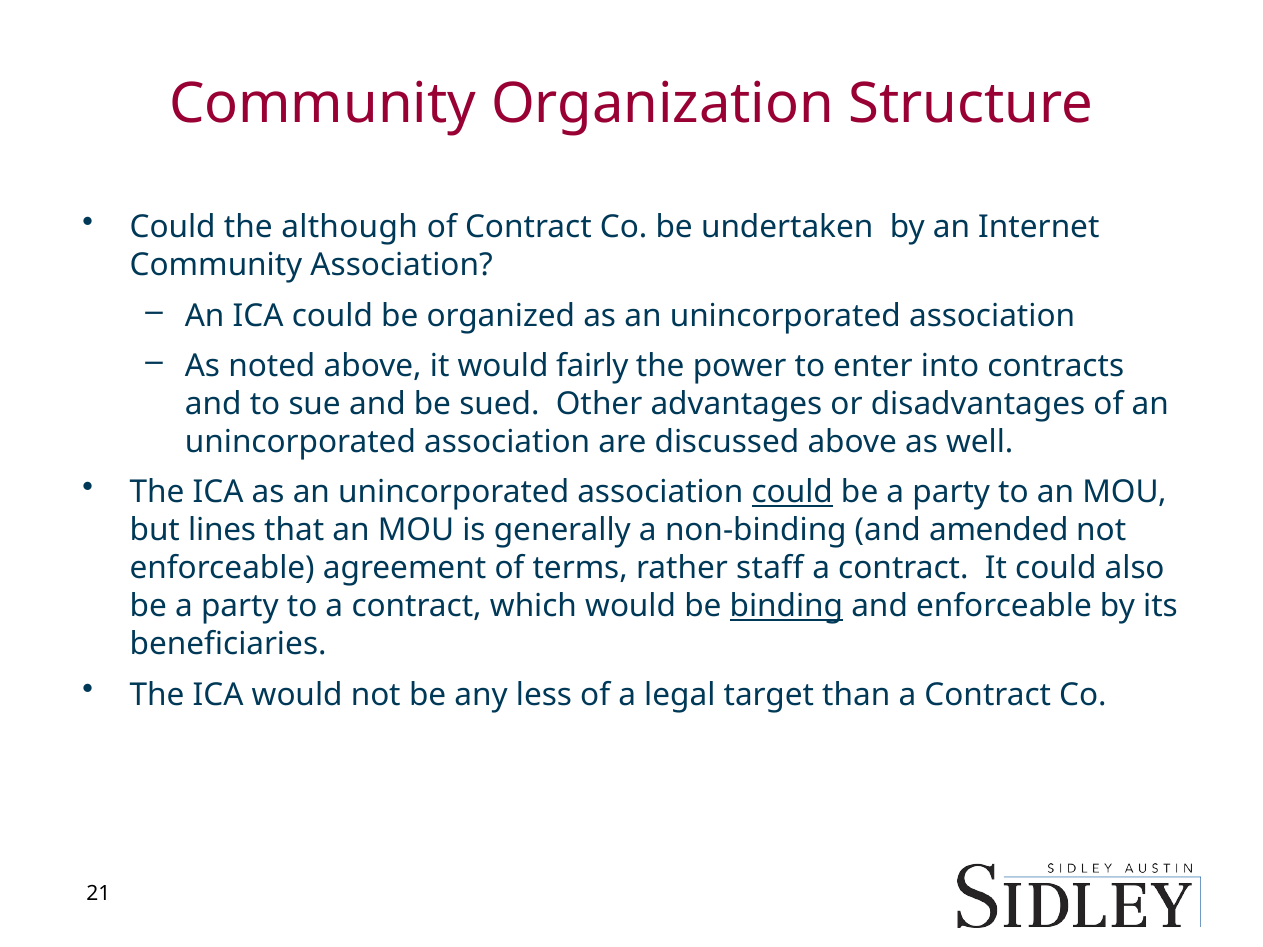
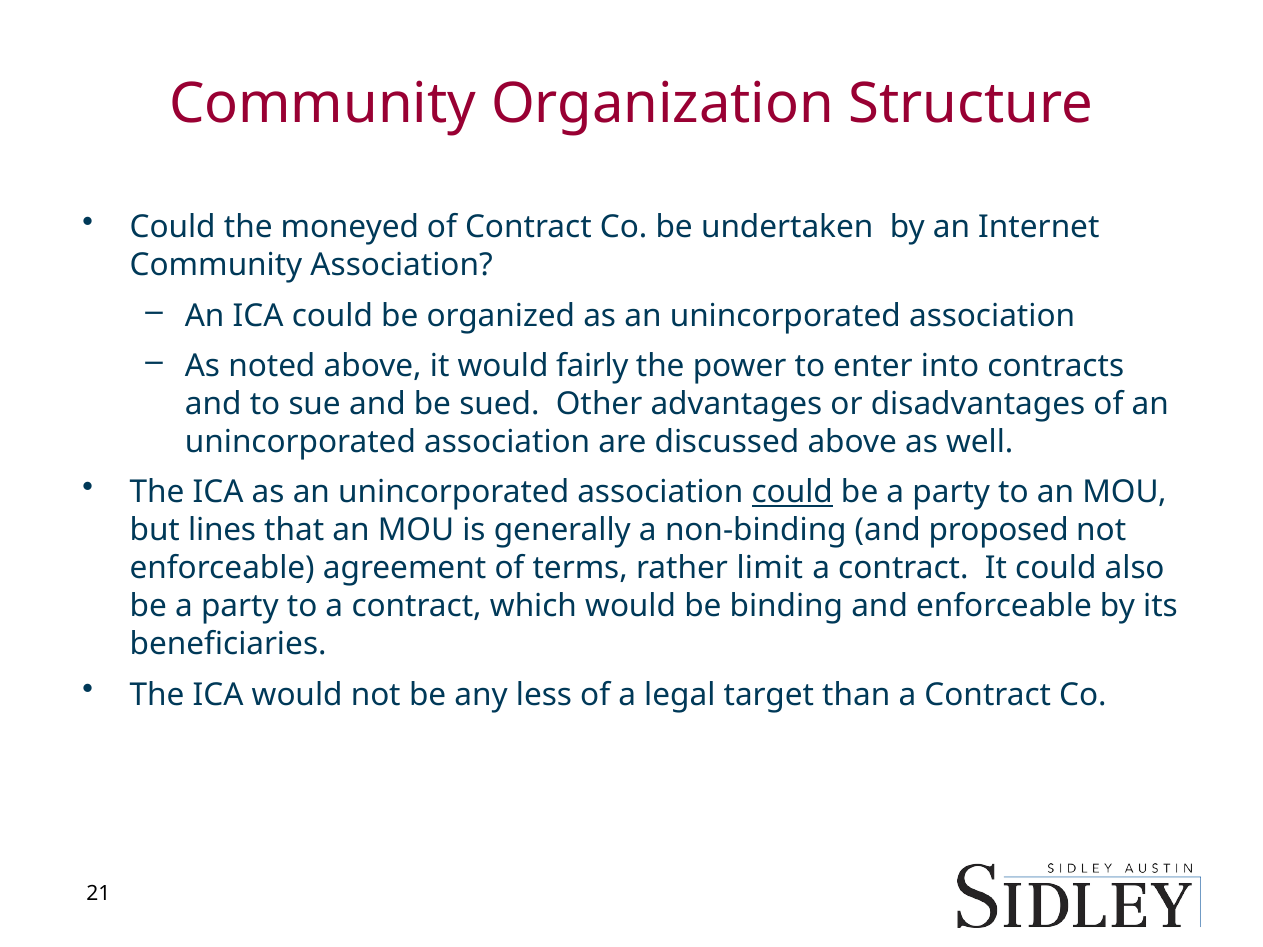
although: although -> moneyed (350, 227)
amended: amended -> proposed (999, 531)
staff: staff -> limit (770, 568)
binding underline: present -> none (786, 606)
